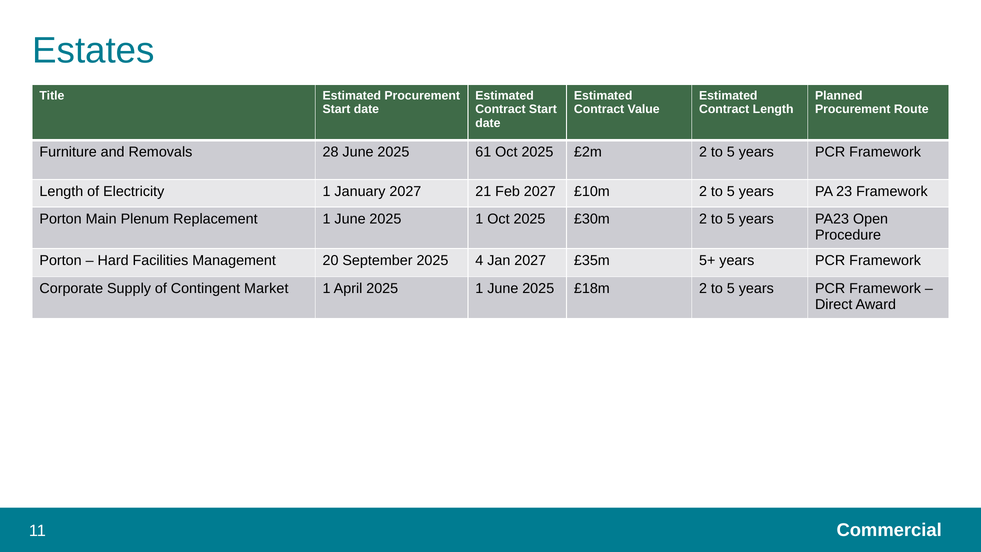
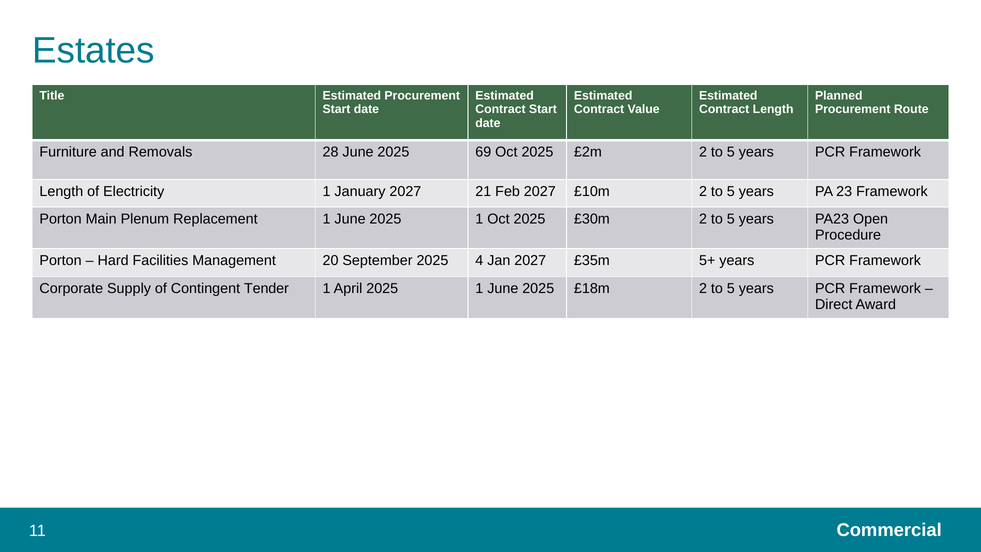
61: 61 -> 69 (483, 152)
Market: Market -> Tender (266, 289)
